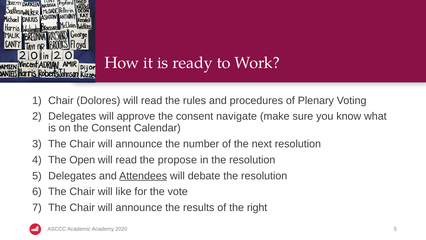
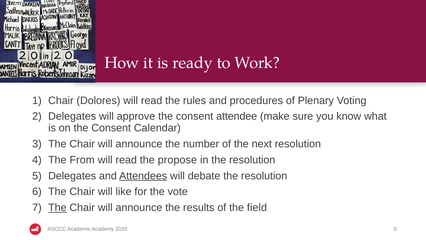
navigate: navigate -> attendee (237, 116)
Open: Open -> From (82, 160)
The underline: none -> present (57, 207)
right: right -> field (257, 207)
